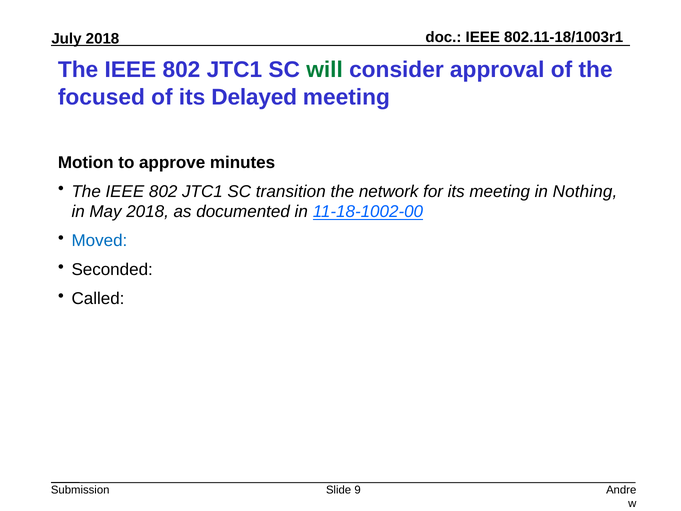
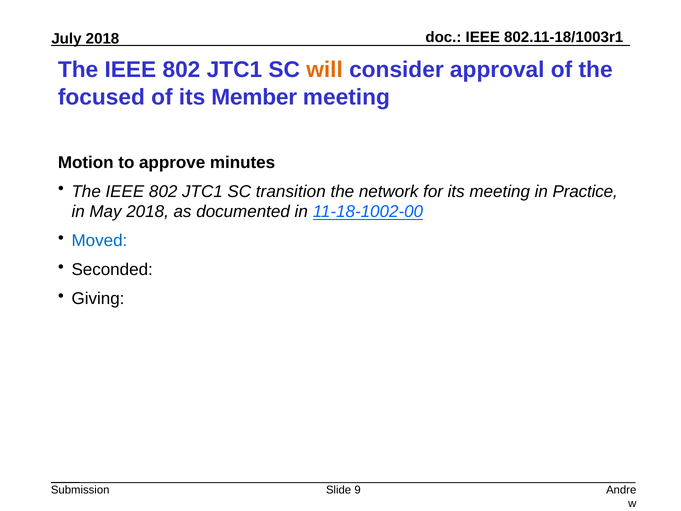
will colour: green -> orange (325, 70)
Delayed: Delayed -> Member (254, 97)
Nothing: Nothing -> Practice (585, 191)
Called: Called -> Giving (98, 299)
